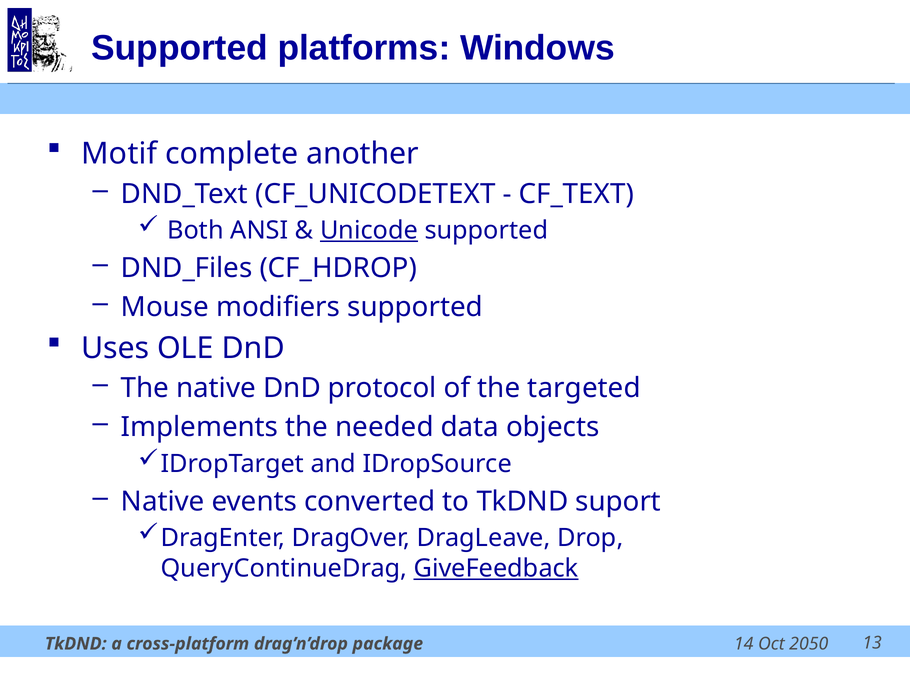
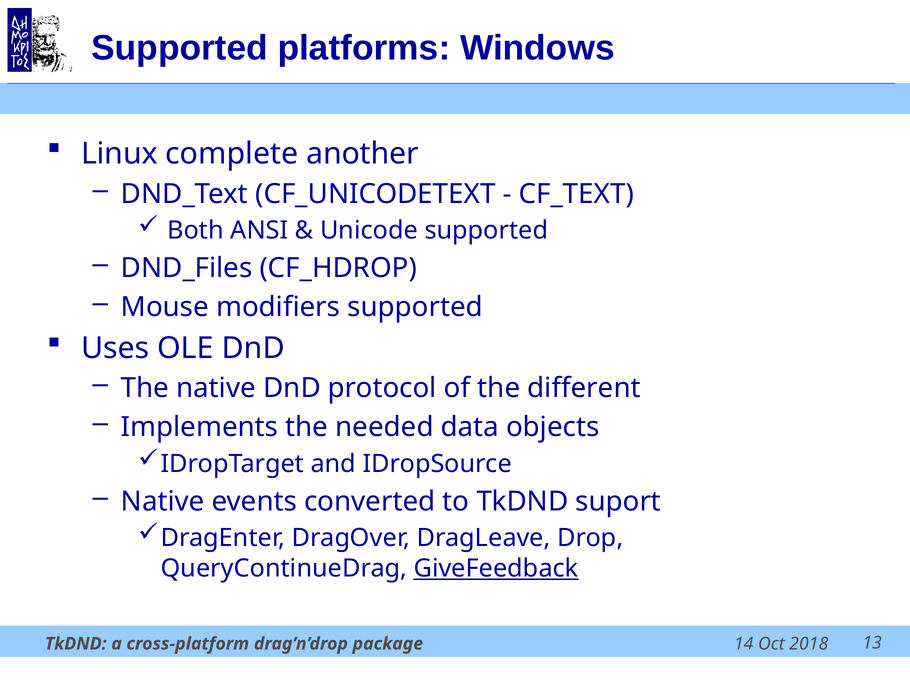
Motif: Motif -> Linux (119, 154)
Unicode underline: present -> none (369, 231)
targeted: targeted -> different (584, 389)
2050: 2050 -> 2018 (809, 644)
